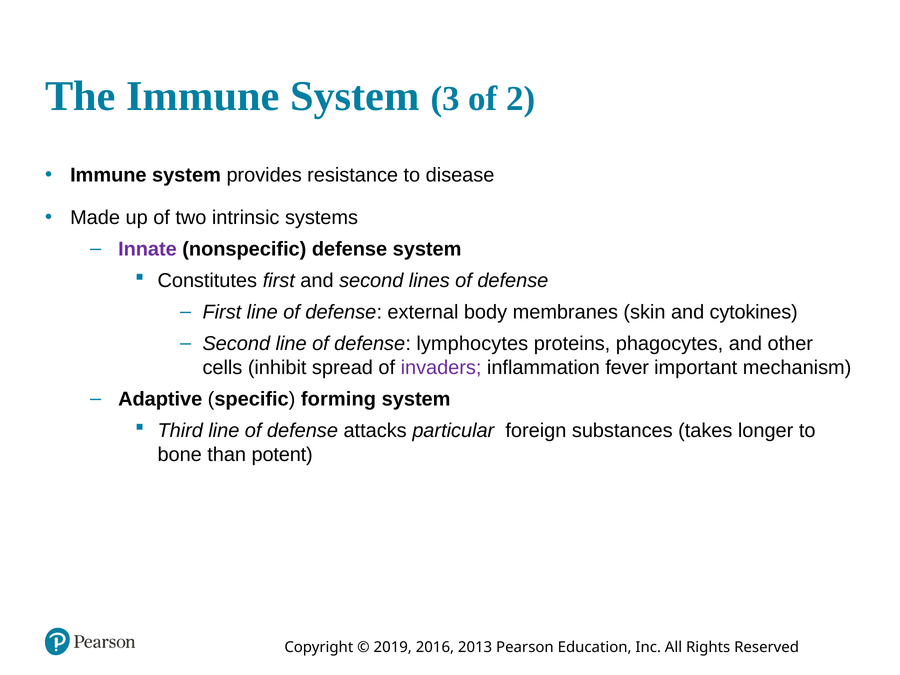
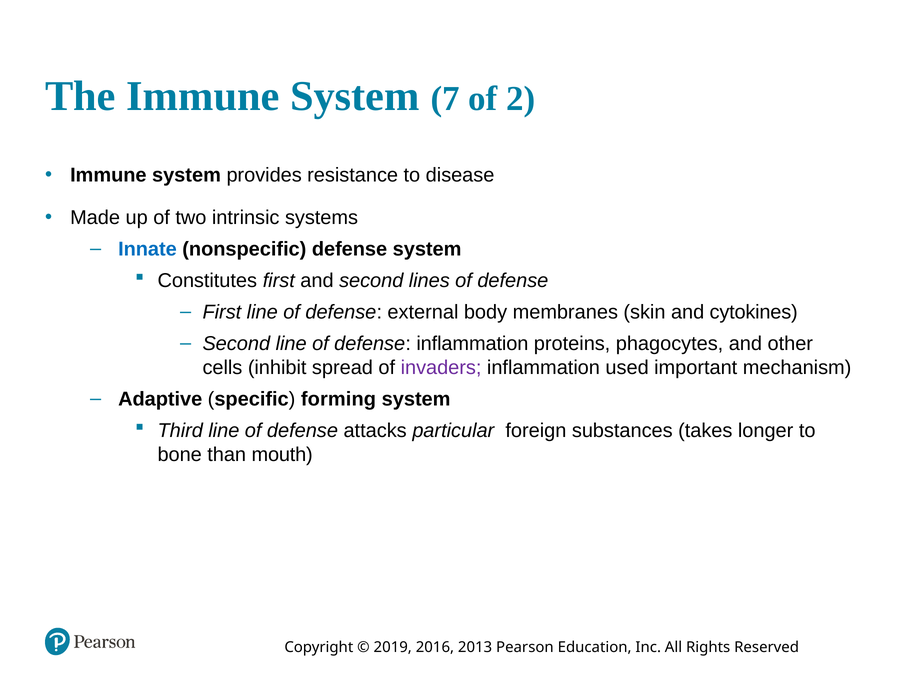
3: 3 -> 7 (445, 99)
Innate colour: purple -> blue (147, 249)
defense lymphocytes: lymphocytes -> inflammation (472, 344)
fever: fever -> used (627, 368)
potent: potent -> mouth (282, 455)
